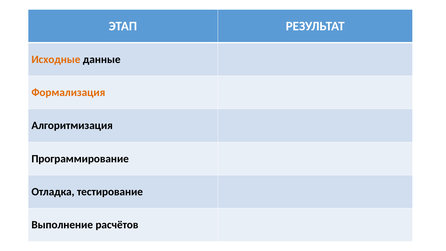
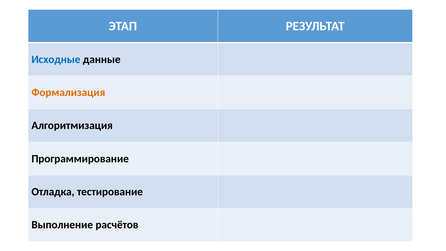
Исходные colour: orange -> blue (56, 59)
